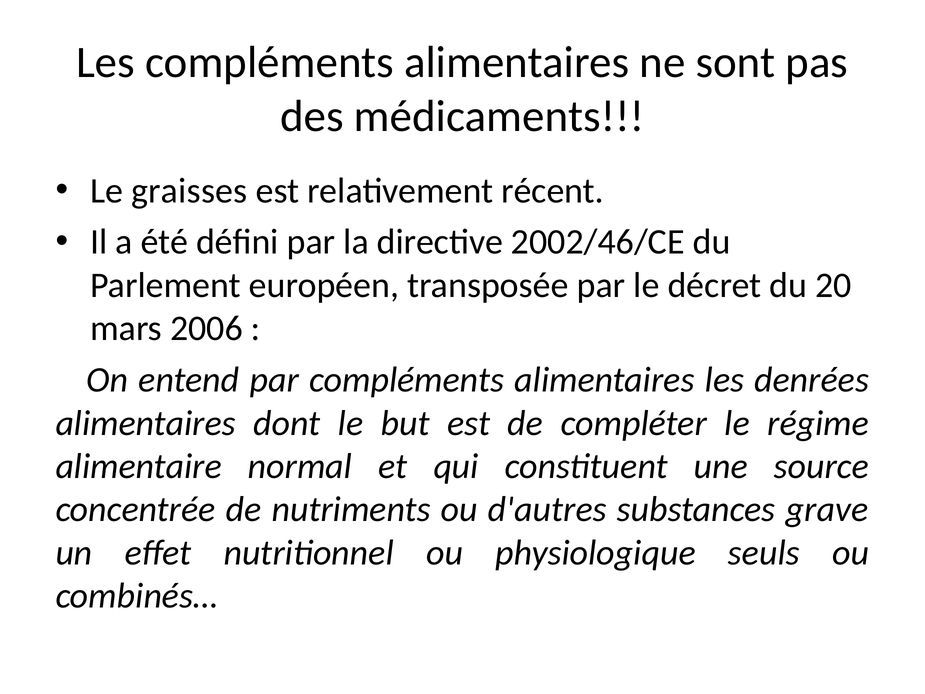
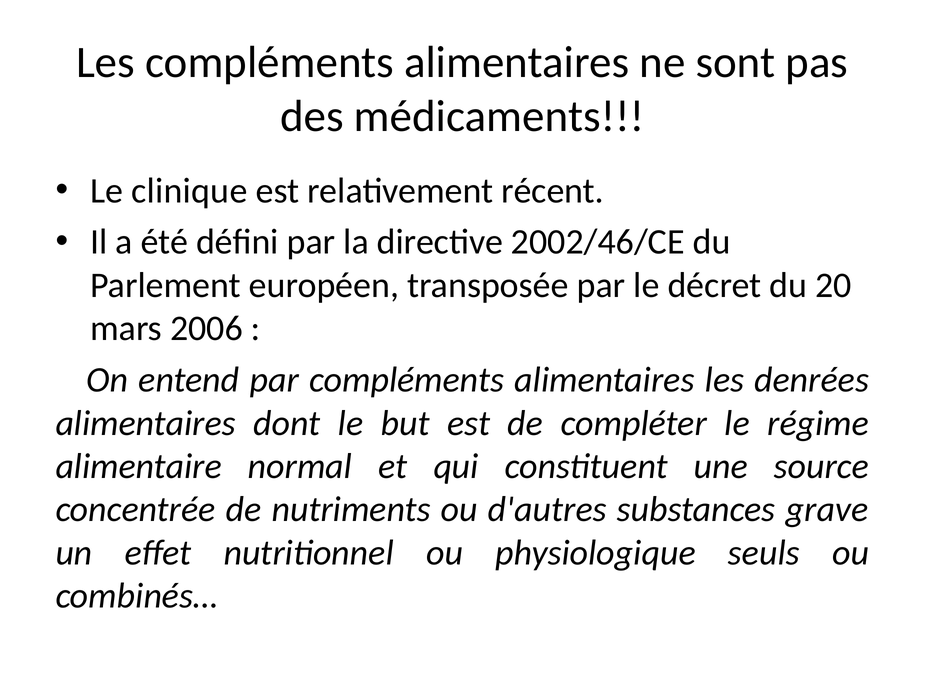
graisses: graisses -> clinique (189, 191)
